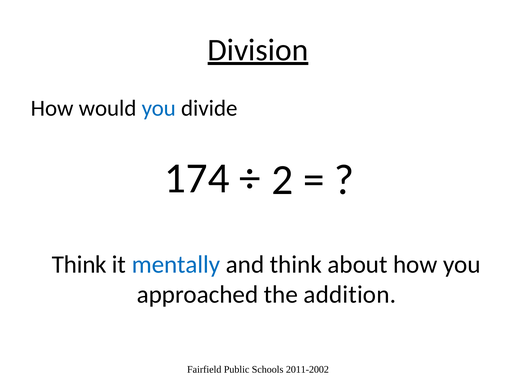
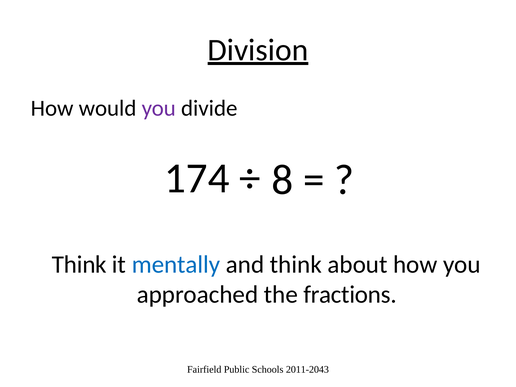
you colour: blue -> purple (159, 108)
2: 2 -> 8 (283, 180)
addition: addition -> fractions (350, 295)
2011-2002: 2011-2002 -> 2011-2043 (307, 370)
